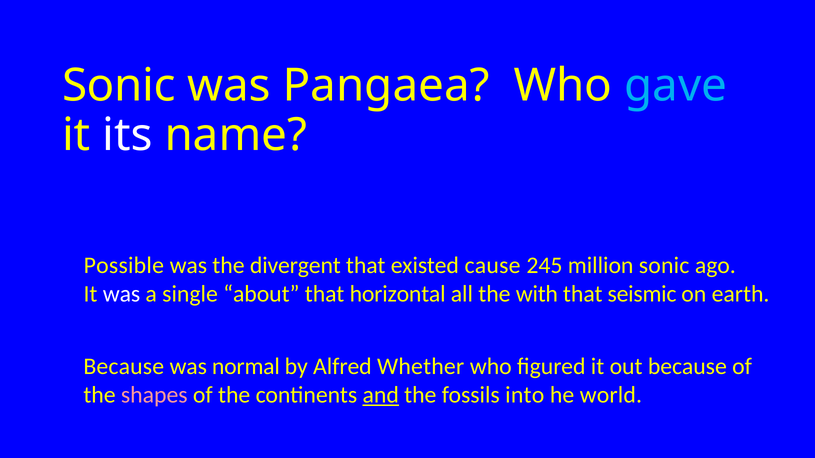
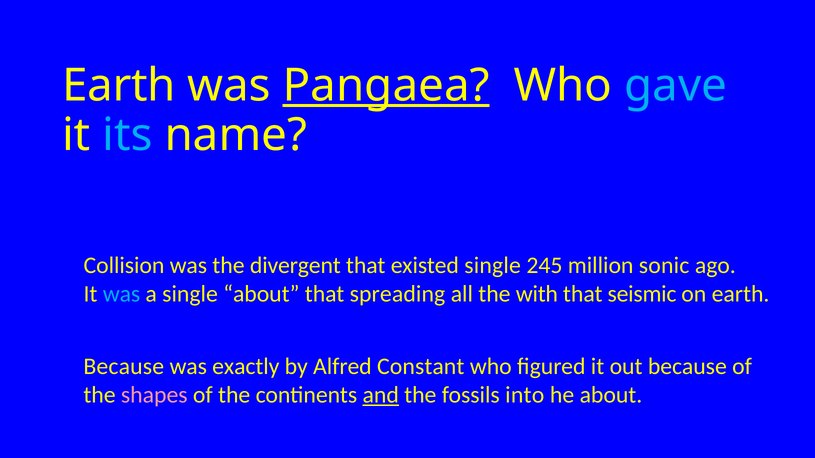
Sonic: Sonic -> Earth (119, 86)
Pangaea underline: none -> present (386, 86)
its colour: white -> light blue (128, 135)
Possible: Possible -> Collision (124, 266)
existed cause: cause -> single (493, 266)
was colour: white -> light blue (121, 294)
horizontal: horizontal -> spreading (397, 294)
normal: normal -> exactly (246, 367)
Whether: Whether -> Constant (421, 367)
he world: world -> about (611, 396)
